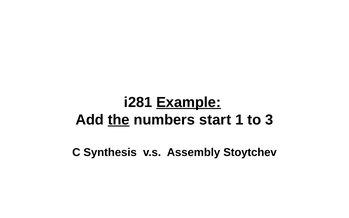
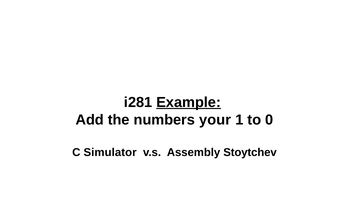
the underline: present -> none (119, 120)
start: start -> your (215, 120)
3: 3 -> 0 (269, 120)
Synthesis: Synthesis -> Simulator (110, 153)
